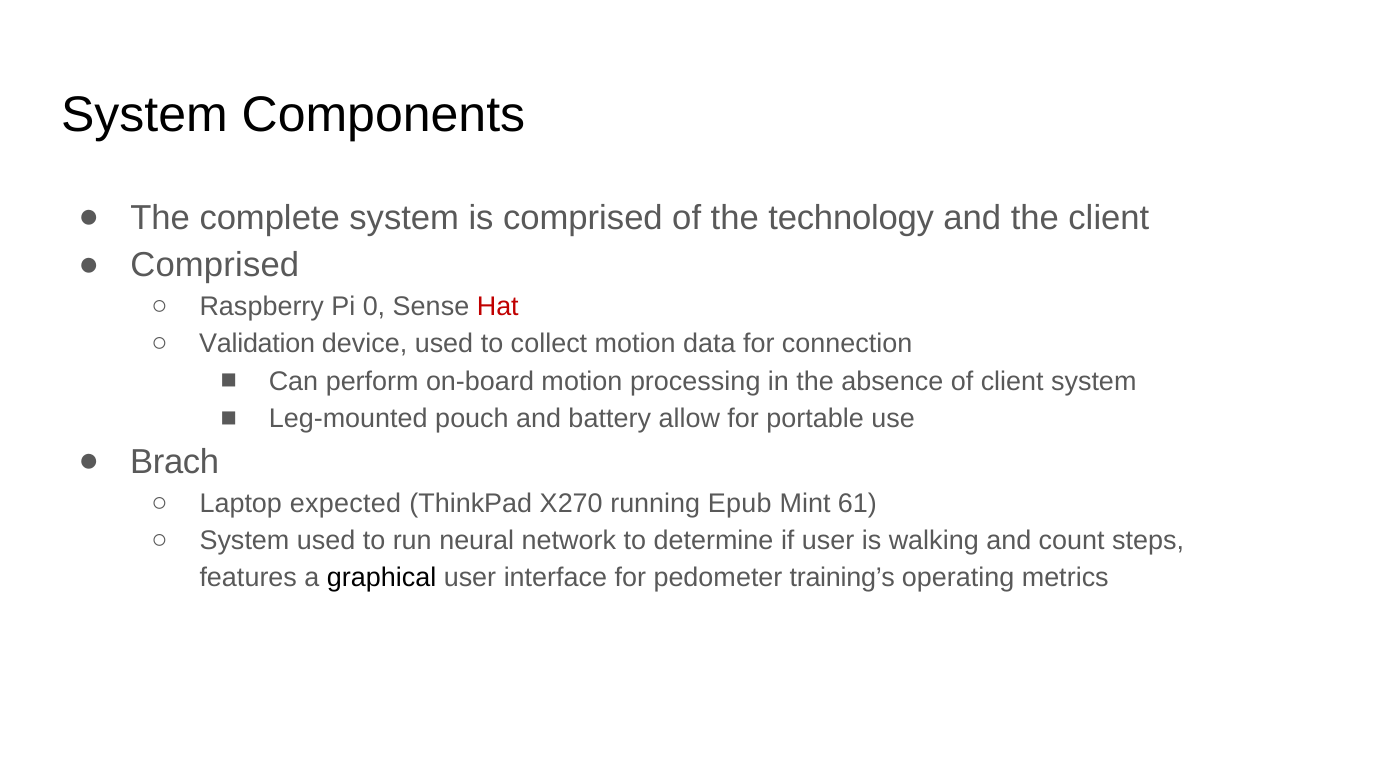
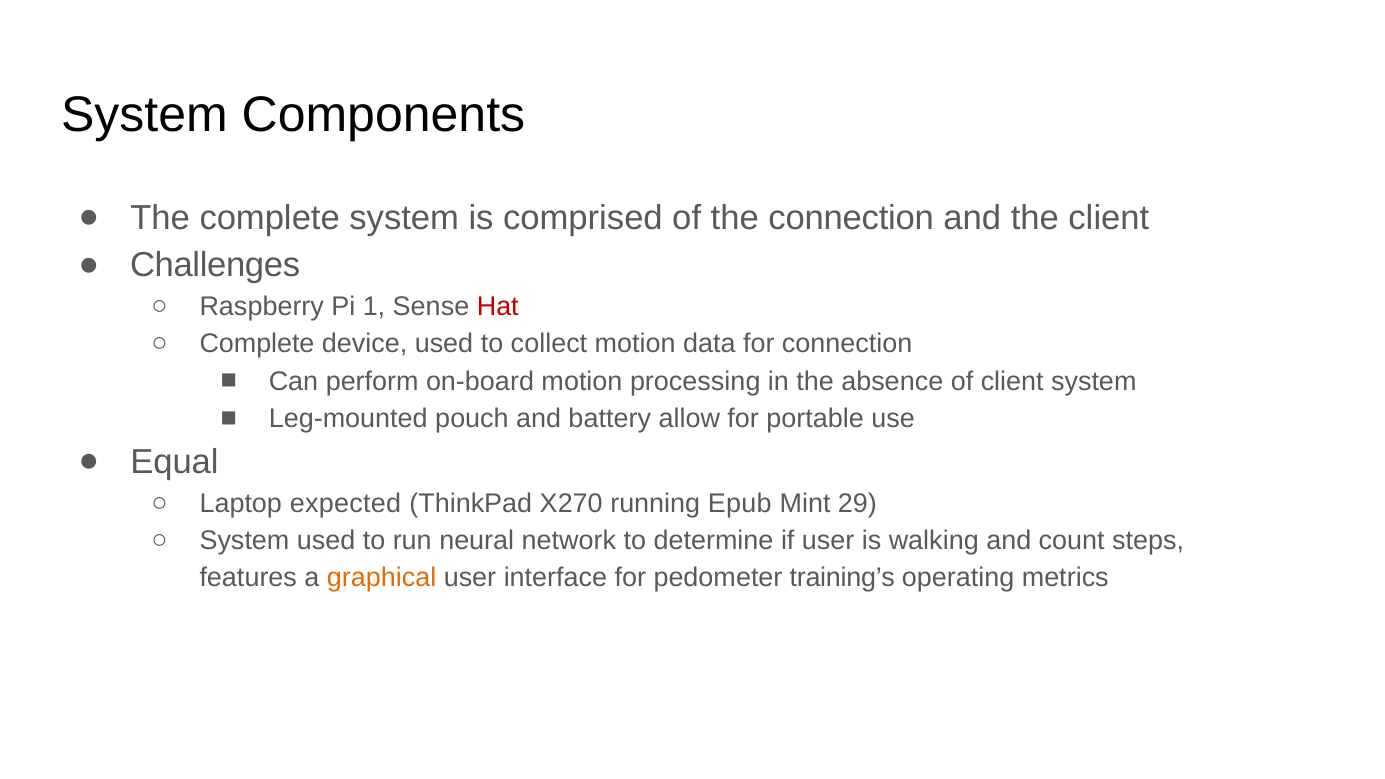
the technology: technology -> connection (851, 218)
Comprised: Comprised -> Challenges (215, 266)
0: 0 -> 1 (374, 307)
Validation: Validation -> Complete (257, 344)
Brach: Brach -> Equal (174, 462)
61: 61 -> 29 (857, 504)
graphical colour: black -> orange (382, 578)
